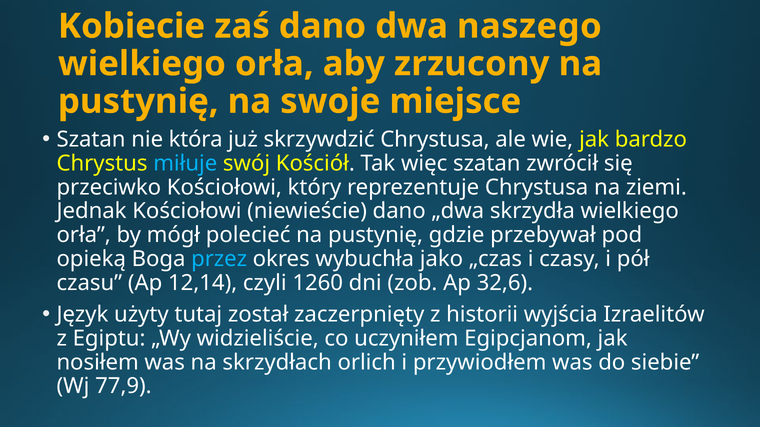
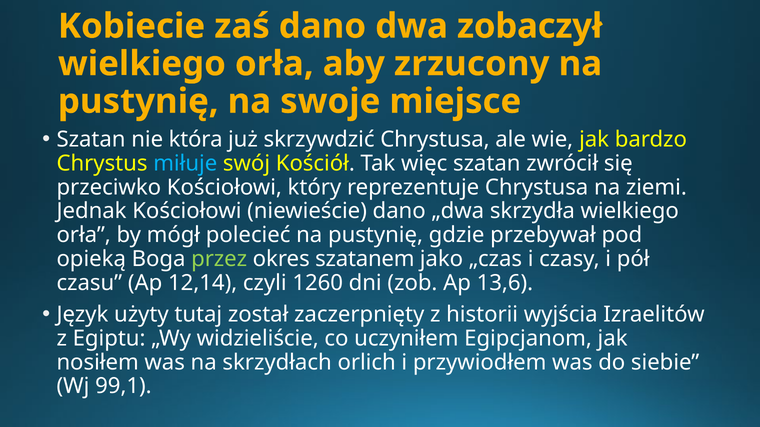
naszego: naszego -> zobaczył (530, 26)
przez colour: light blue -> light green (219, 259)
wybuchła: wybuchła -> szatanem (365, 259)
32,6: 32,6 -> 13,6 (505, 283)
77,9: 77,9 -> 99,1 (123, 387)
